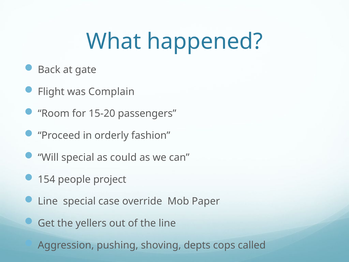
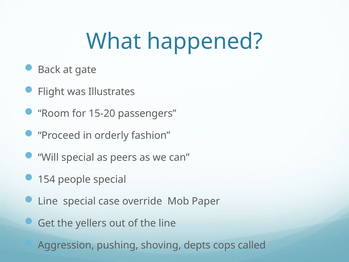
Complain: Complain -> Illustrates (112, 92)
could: could -> peers (123, 157)
people project: project -> special (110, 179)
